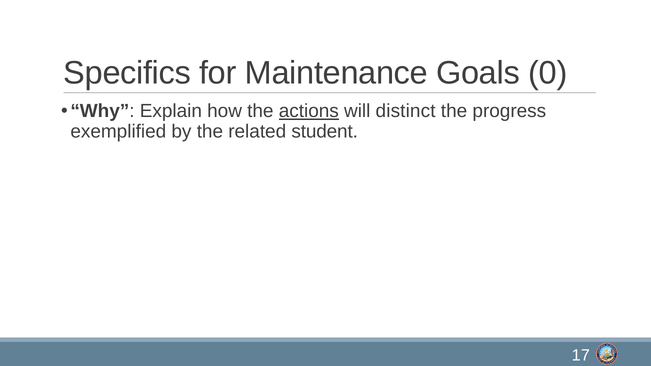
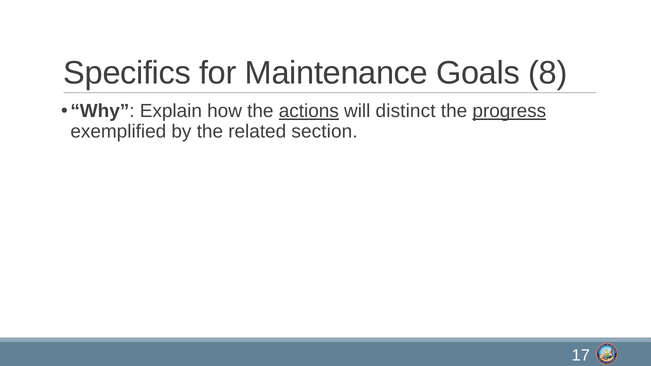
0: 0 -> 8 (548, 73)
progress underline: none -> present (509, 111)
student: student -> section (325, 132)
